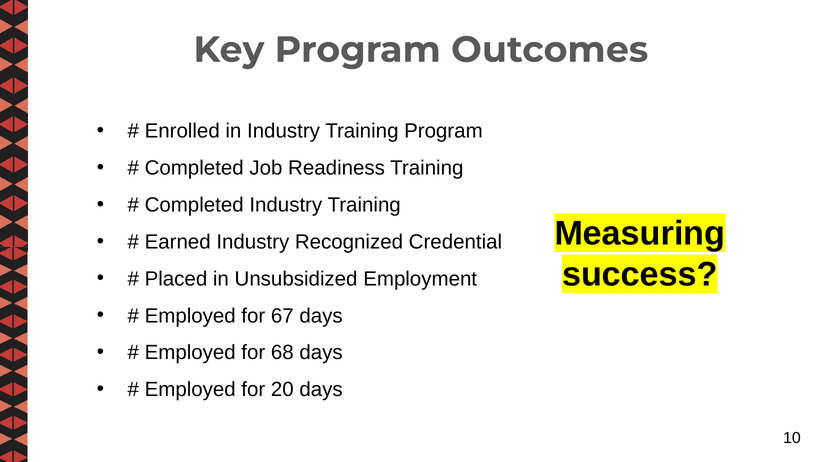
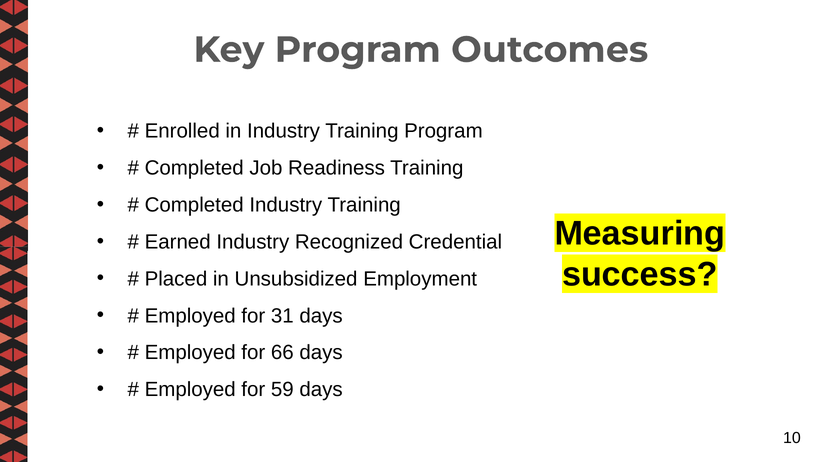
67: 67 -> 31 (282, 315)
68: 68 -> 66 (282, 352)
20: 20 -> 59 (282, 389)
